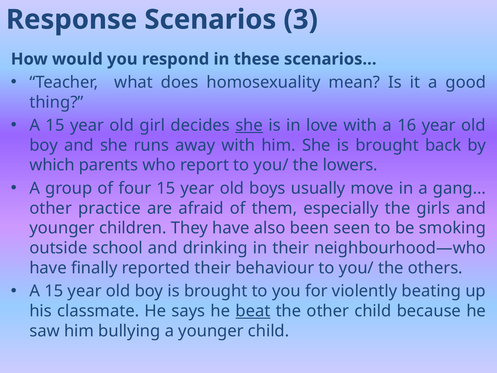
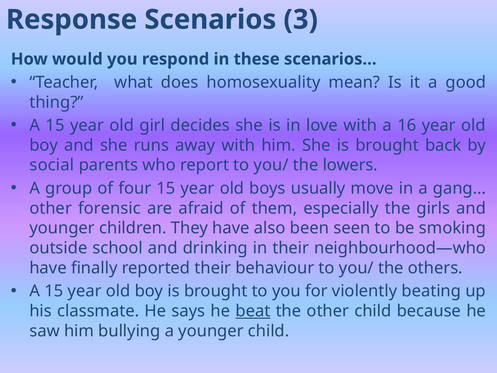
she underline: present -> none (249, 125)
which: which -> social (52, 165)
practice: practice -> forensic (109, 208)
